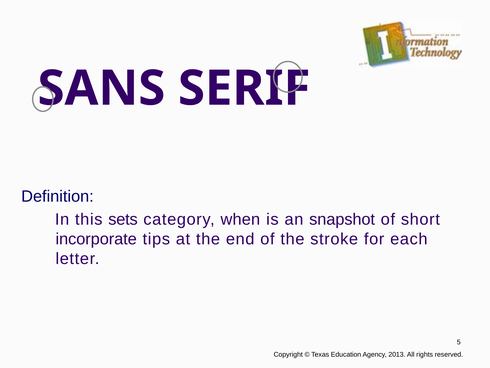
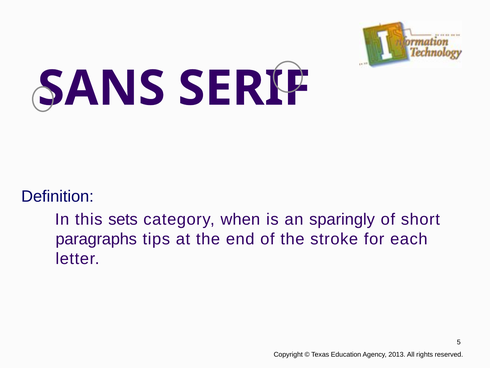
snapshot: snapshot -> sparingly (342, 219)
incorporate: incorporate -> paragraphs (96, 239)
